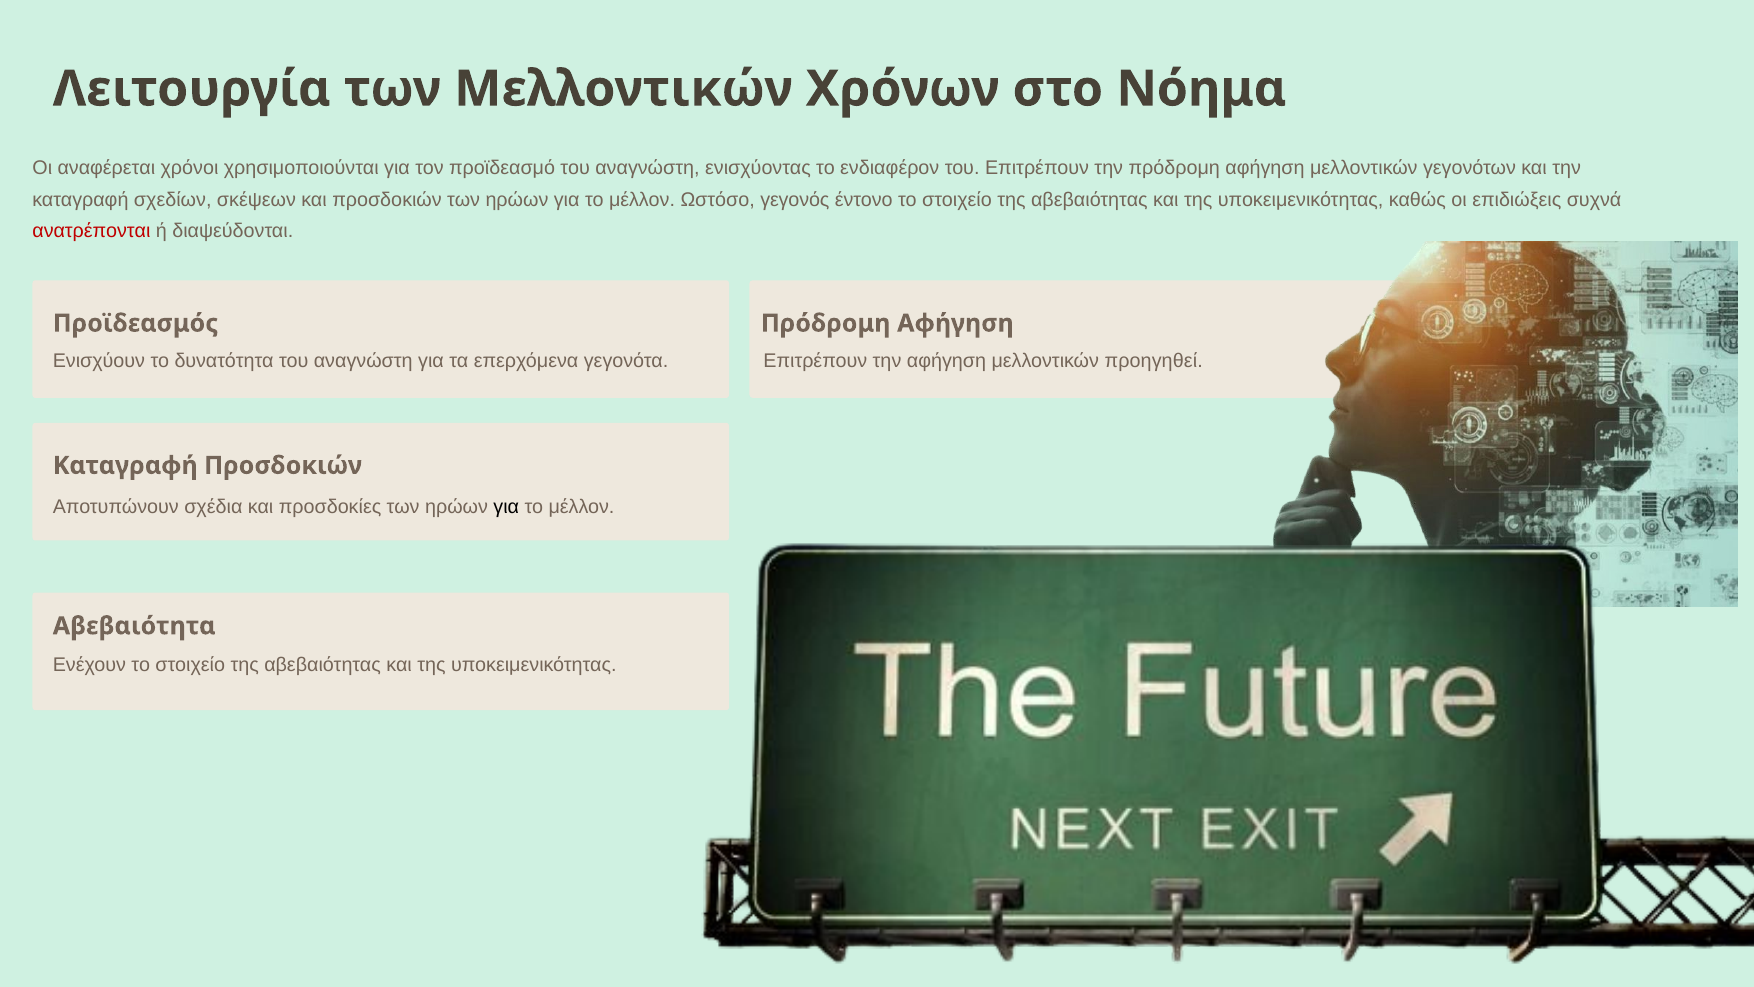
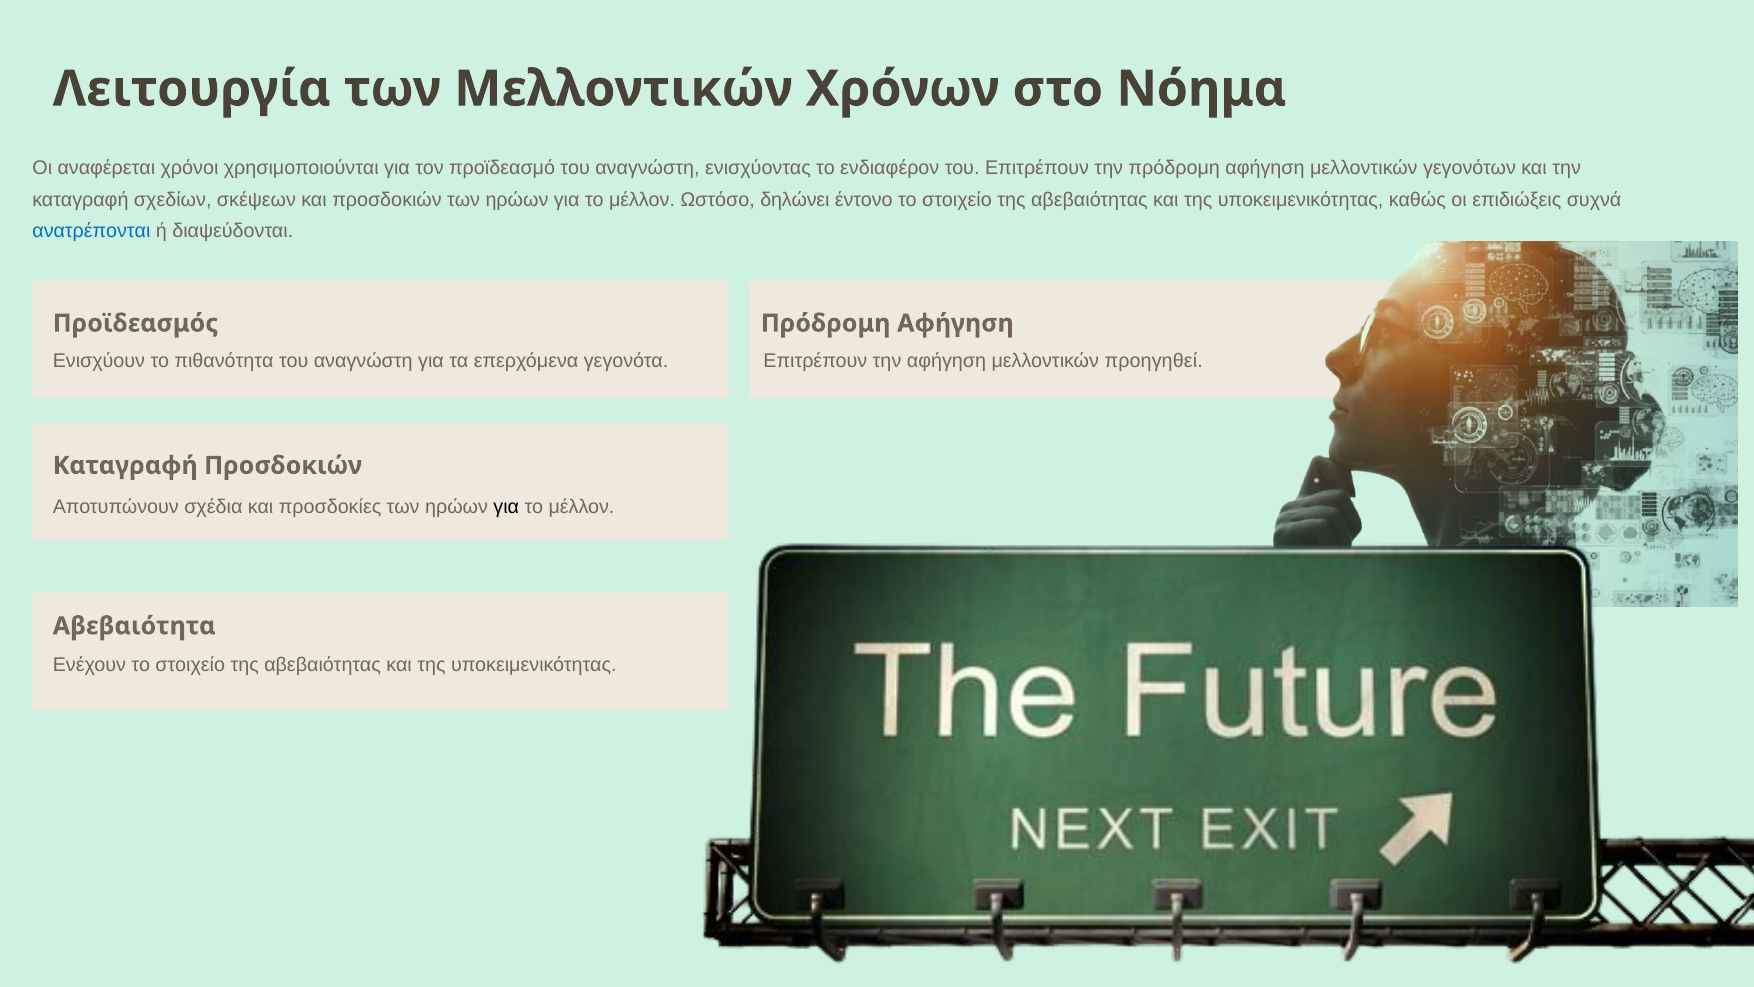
γεγονός: γεγονός -> δηλώνει (795, 199)
ανατρέπονται colour: red -> blue (91, 231)
δυνατότητα: δυνατότητα -> πιθανότητα (224, 361)
